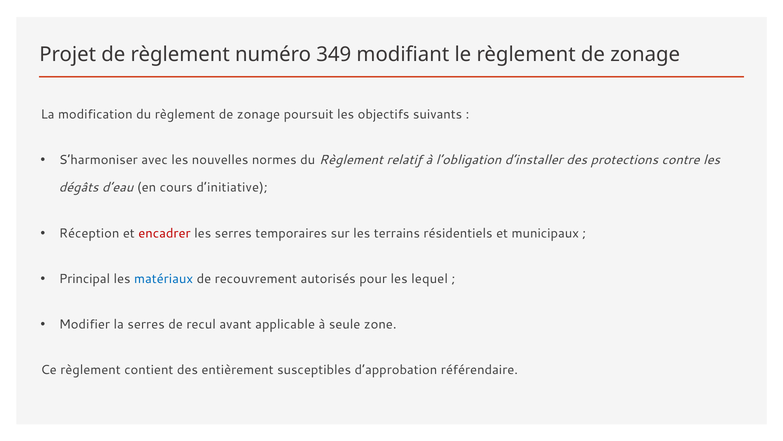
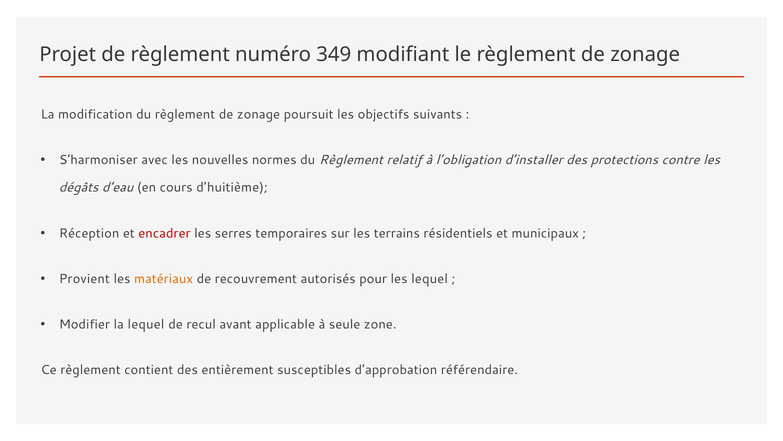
d’initiative: d’initiative -> d’huitième (232, 187)
Principal: Principal -> Provient (84, 278)
matériaux colour: blue -> orange (164, 278)
la serres: serres -> lequel (146, 324)
